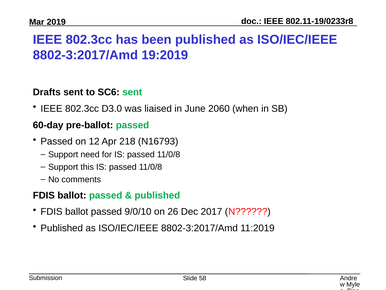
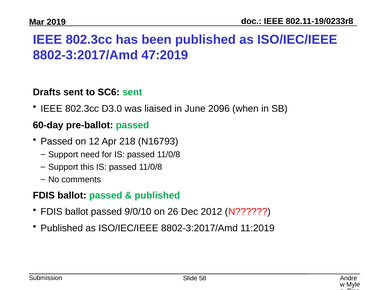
19:2019: 19:2019 -> 47:2019 (165, 55)
2060: 2060 -> 2096 (219, 108)
2017: 2017 -> 2012 (211, 211)
